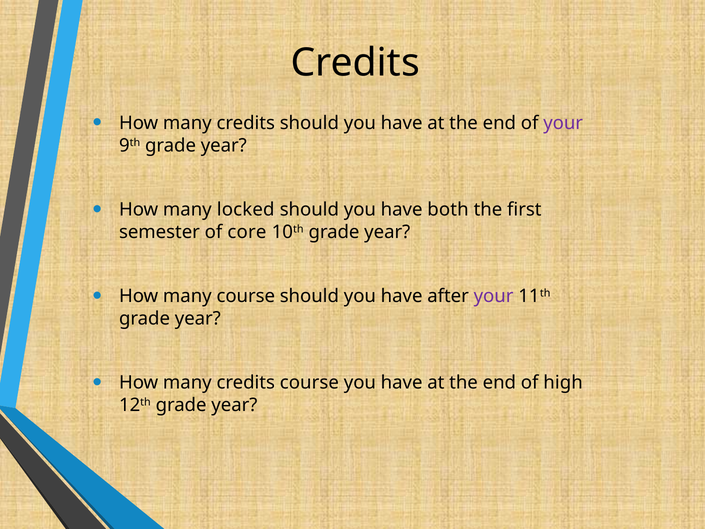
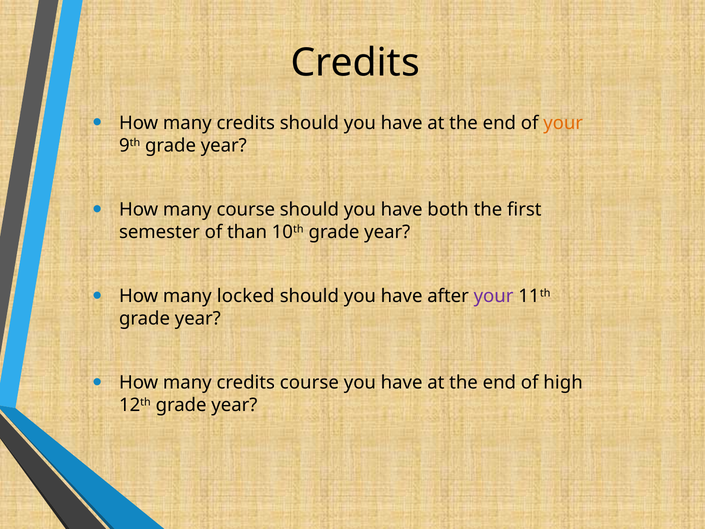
your colour: purple -> orange (563, 123)
many locked: locked -> course (246, 210)
core: core -> than (247, 232)
many course: course -> locked (246, 296)
